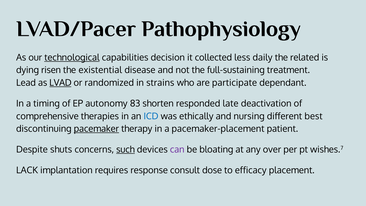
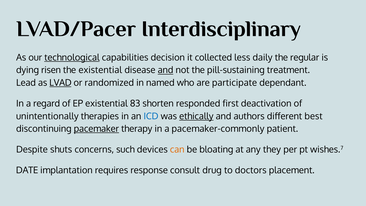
Pathophysiology: Pathophysiology -> Interdisciplinary (221, 29)
related: related -> regular (305, 58)
and underline: none -> present (166, 70)
full-sustaining: full-sustaining -> pill-sustaining (236, 70)
strains: strains -> named (160, 83)
timing: timing -> regard (47, 104)
EP autonomy: autonomy -> existential (106, 104)
late: late -> first (231, 104)
comprehensive: comprehensive -> unintentionally (47, 116)
ethically underline: none -> present (196, 116)
nursing: nursing -> authors (249, 116)
pacemaker-placement: pacemaker-placement -> pacemaker-commonly (218, 129)
such underline: present -> none (125, 150)
can colour: purple -> orange (177, 150)
over: over -> they (272, 150)
LACK: LACK -> DATE (27, 170)
dose: dose -> drug (212, 170)
efficacy: efficacy -> doctors (251, 170)
